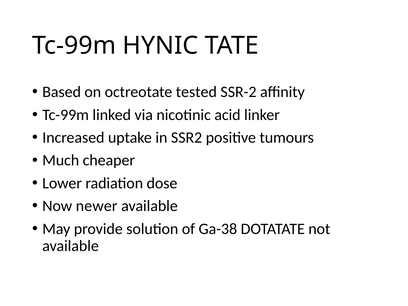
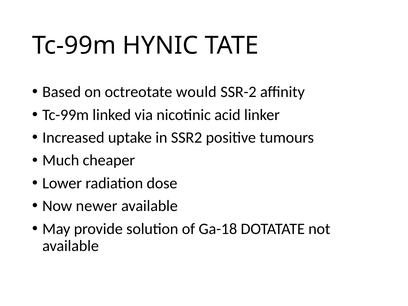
tested: tested -> would (196, 92)
Ga-38: Ga-38 -> Ga-18 (218, 229)
